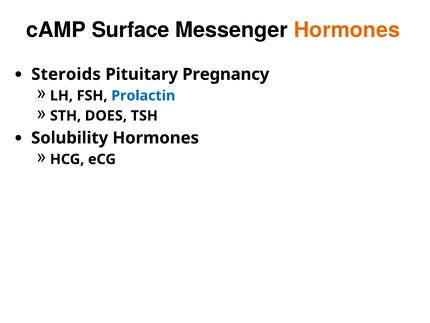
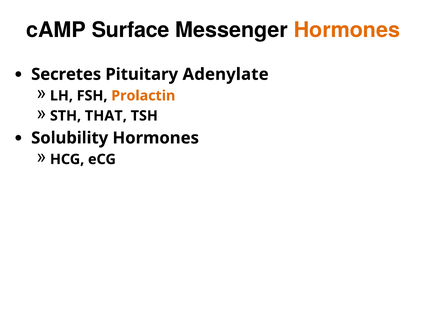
Steroids: Steroids -> Secretes (66, 74)
Pregnancy: Pregnancy -> Adenylate (226, 74)
Prolactin colour: blue -> orange (143, 96)
DOES: DOES -> THAT (106, 116)
